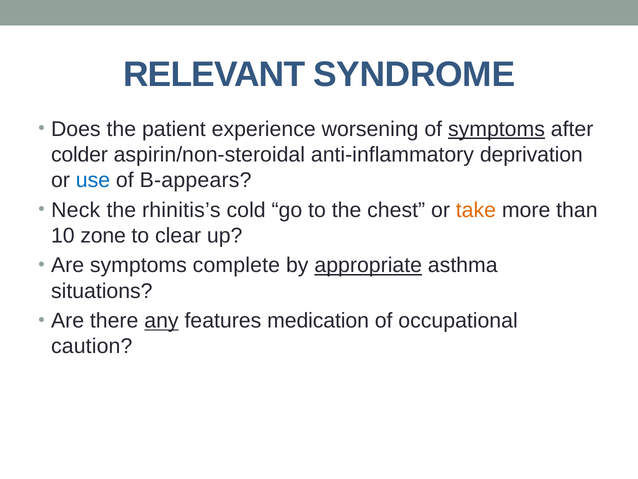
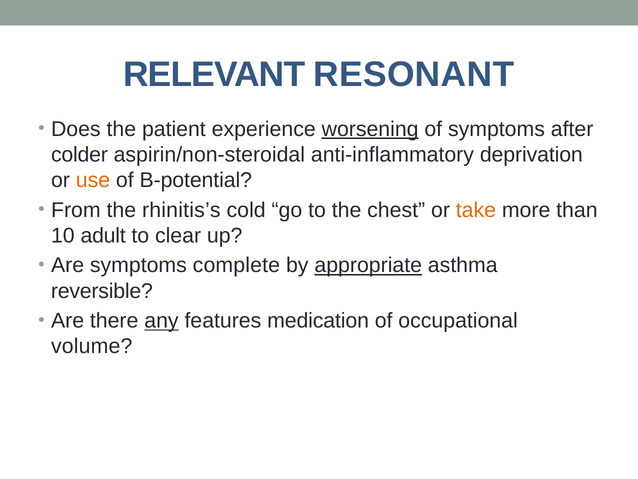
SYNDROME: SYNDROME -> RESONANT (414, 74)
worsening underline: none -> present (370, 129)
symptoms underline: present -> none (496, 129)
use colour: blue -> orange (93, 180)
B-appears: B-appears -> B-potential (196, 180)
Neck: Neck -> From (76, 210)
zone: zone -> adult (103, 235)
situations: situations -> reversible (102, 291)
caution: caution -> volume (92, 346)
